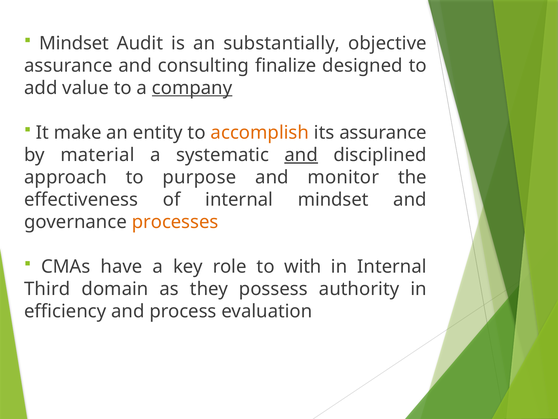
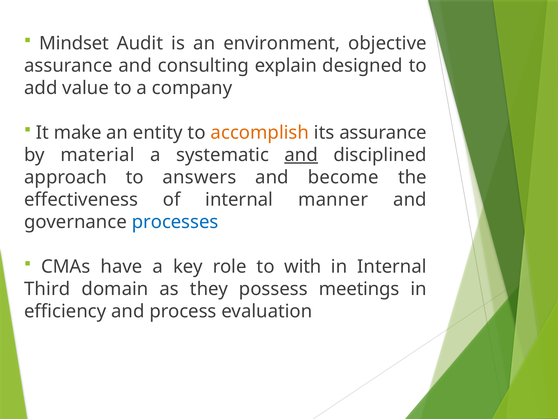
substantially: substantially -> environment (282, 43)
finalize: finalize -> explain (286, 65)
company underline: present -> none (192, 88)
purpose: purpose -> answers (199, 177)
monitor: monitor -> become (343, 177)
internal mindset: mindset -> manner (333, 199)
processes colour: orange -> blue (175, 222)
authority: authority -> meetings (359, 289)
